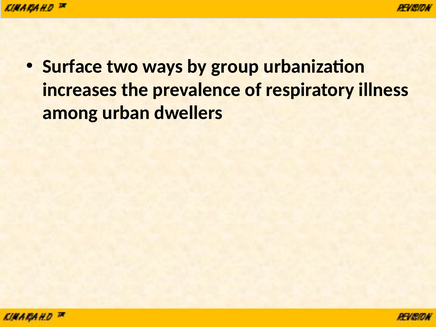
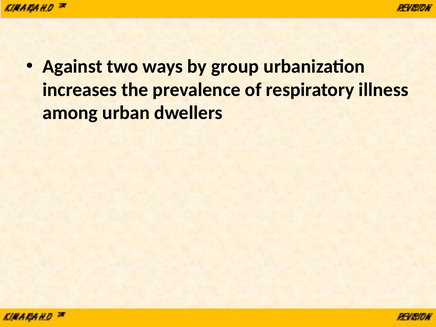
Surface: Surface -> Against (72, 66)
